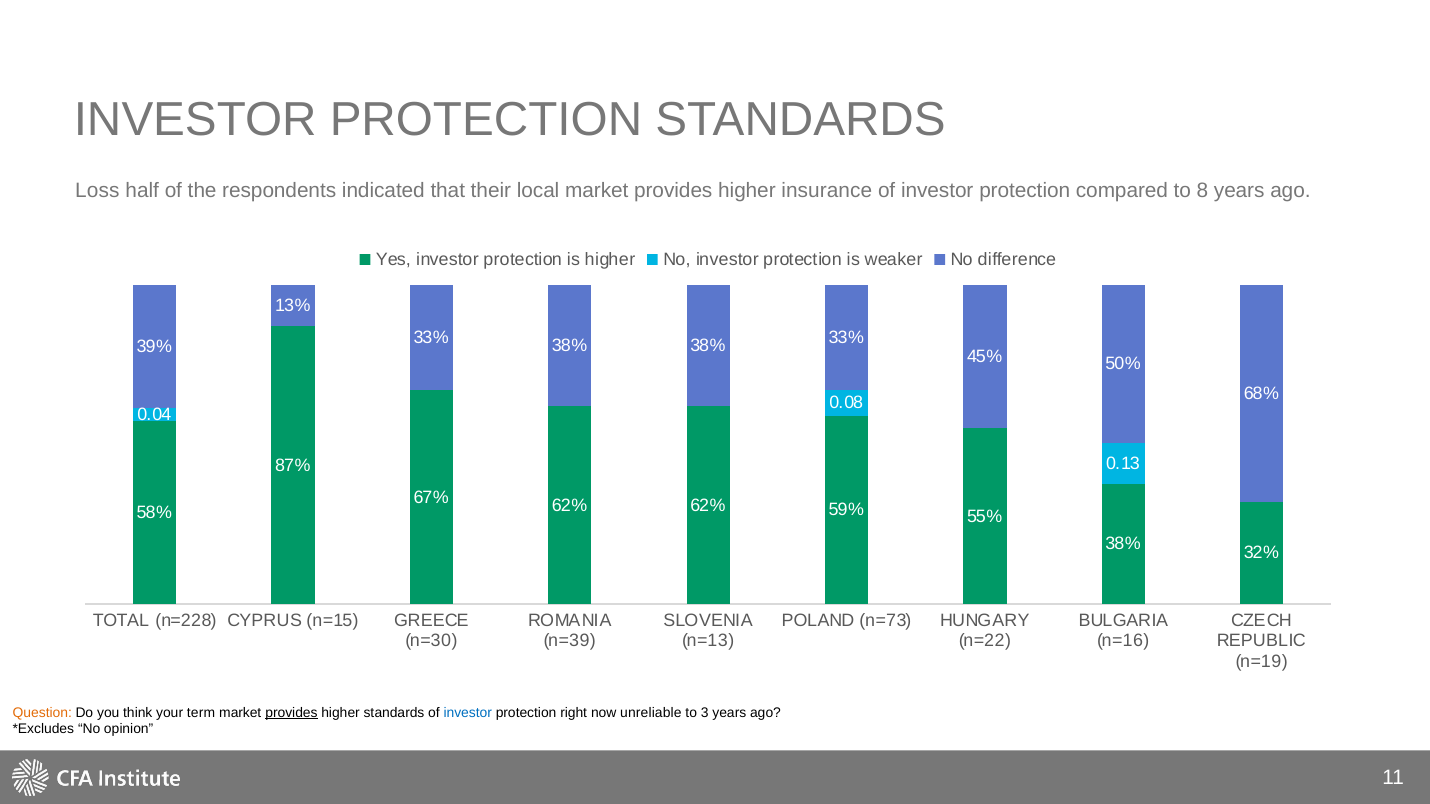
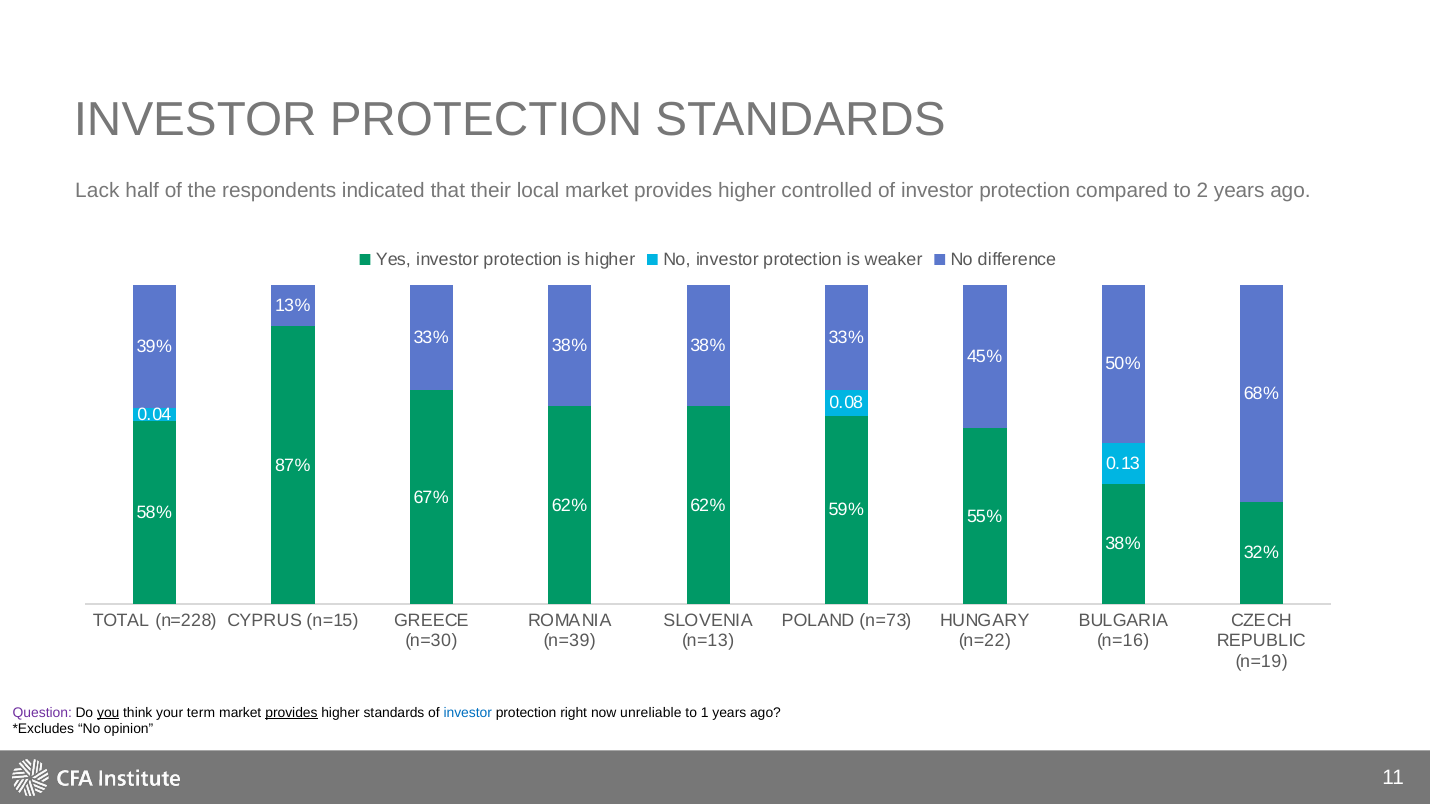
Loss: Loss -> Lack (97, 191)
insurance: insurance -> controlled (827, 191)
8: 8 -> 2 (1203, 191)
Question colour: orange -> purple (42, 713)
you underline: none -> present (108, 713)
3: 3 -> 1 (705, 713)
